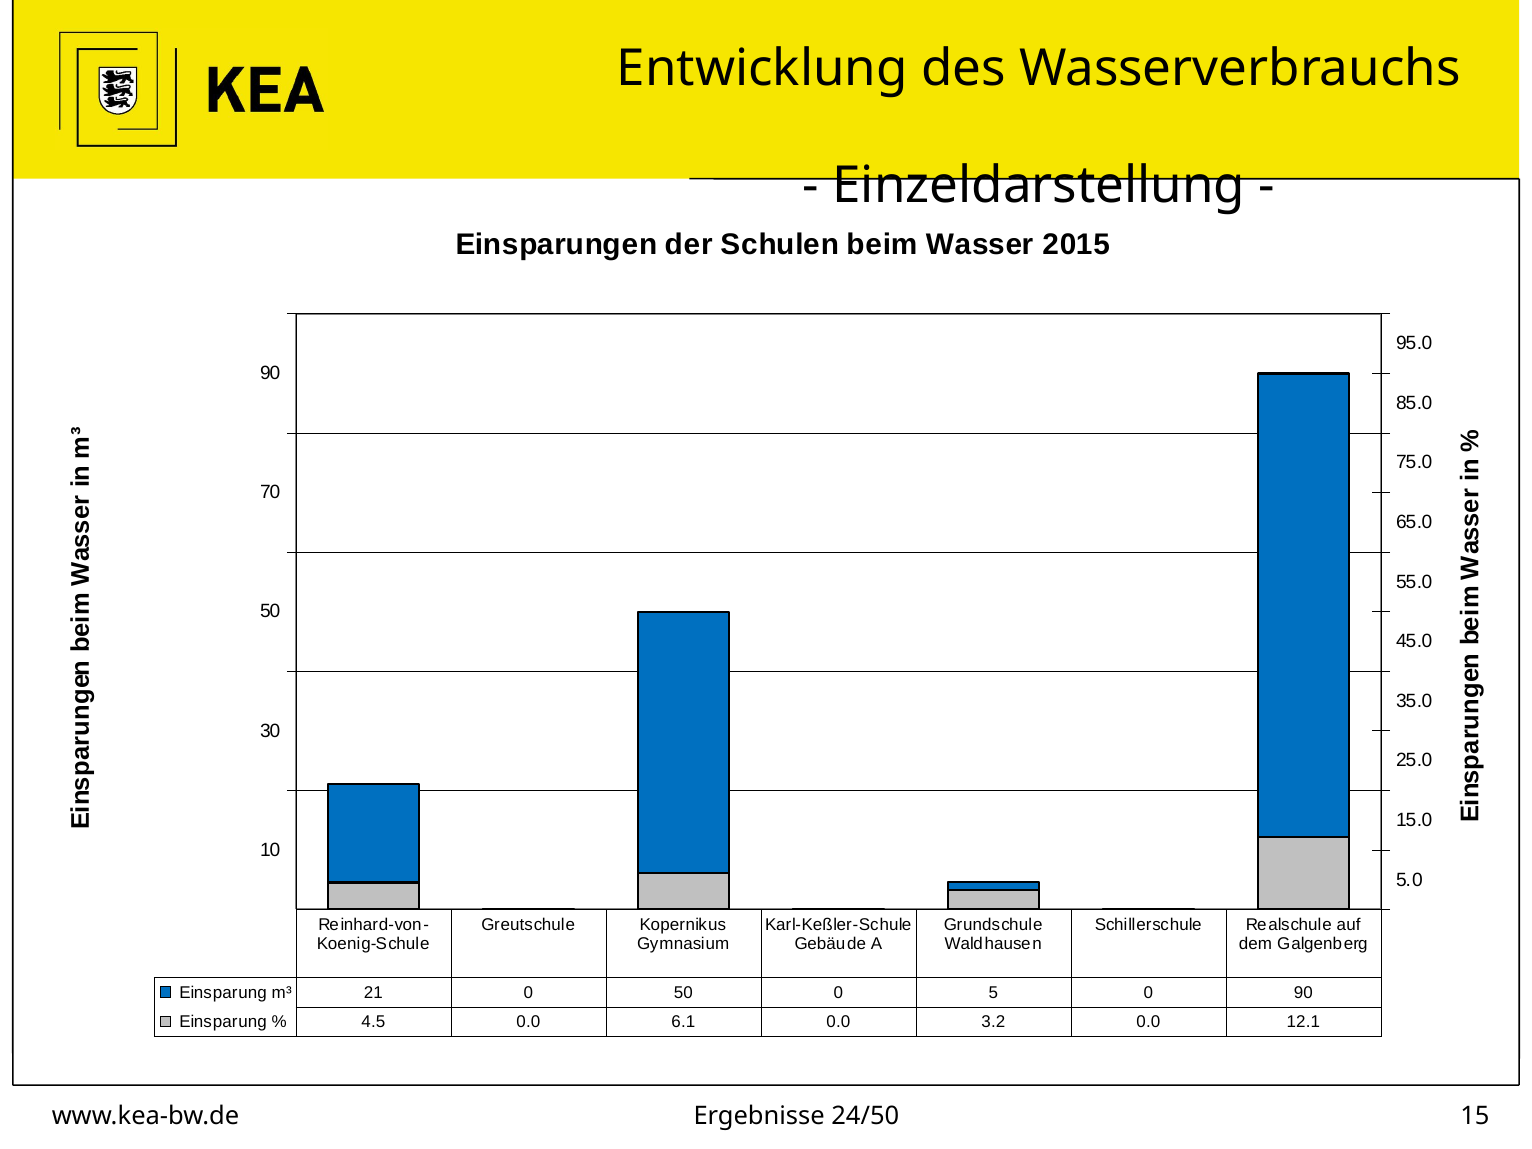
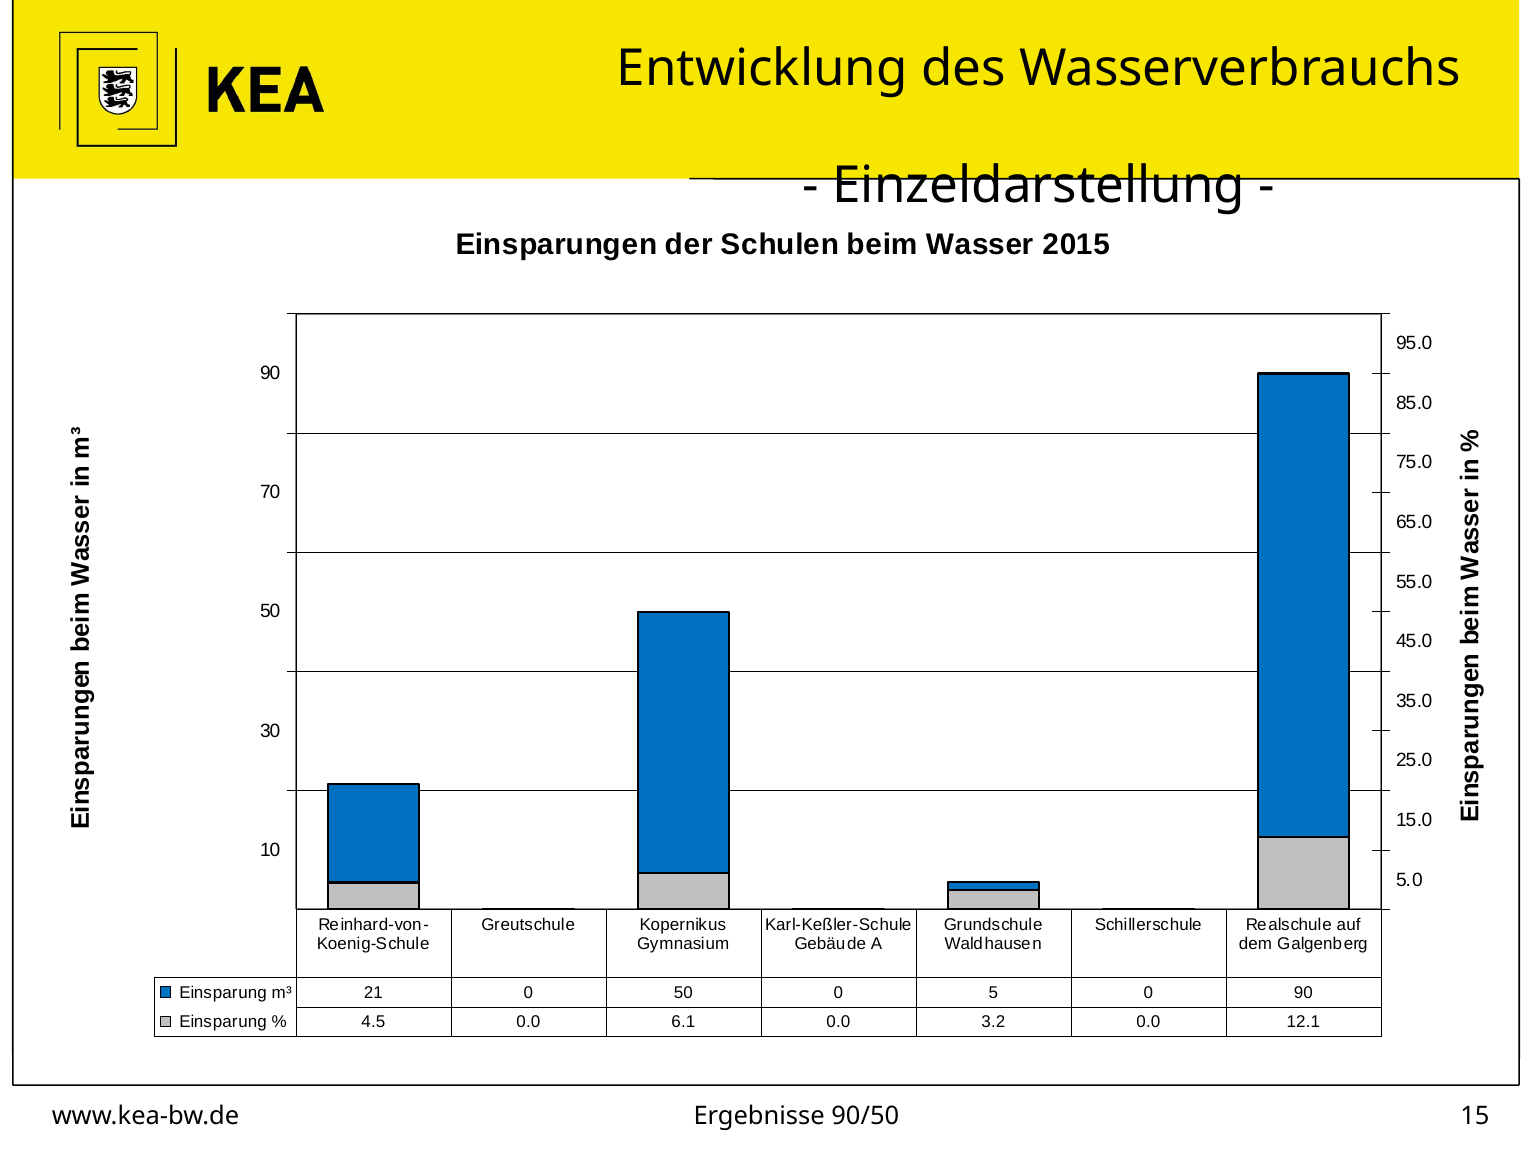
24/50: 24/50 -> 90/50 (865, 1116)
